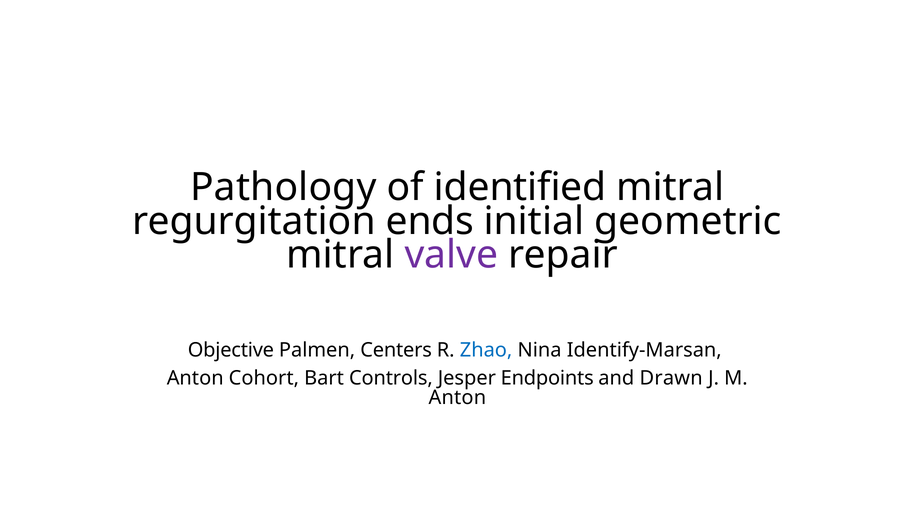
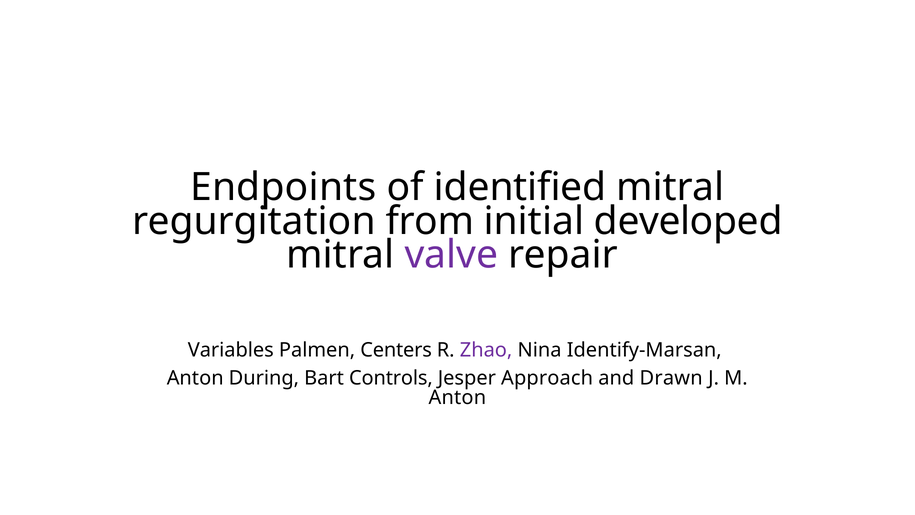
Pathology: Pathology -> Endpoints (283, 187)
ends: ends -> from (430, 221)
geometric: geometric -> developed (688, 221)
Objective: Objective -> Variables (231, 350)
Zhao colour: blue -> purple (486, 350)
Cohort: Cohort -> During (264, 378)
Endpoints: Endpoints -> Approach (547, 378)
